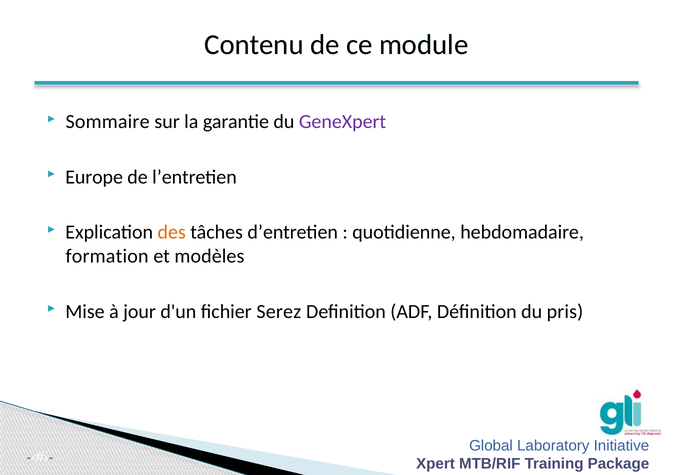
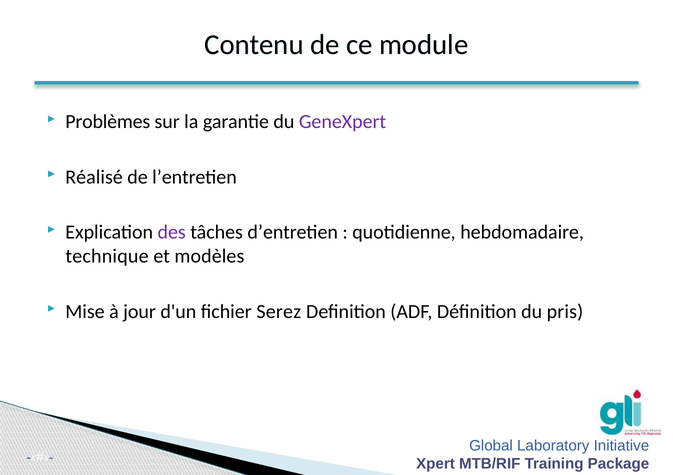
Sommaire: Sommaire -> Problèmes (108, 122)
Europe: Europe -> Réalisé (94, 177)
des colour: orange -> purple (172, 232)
formation: formation -> technique (107, 256)
